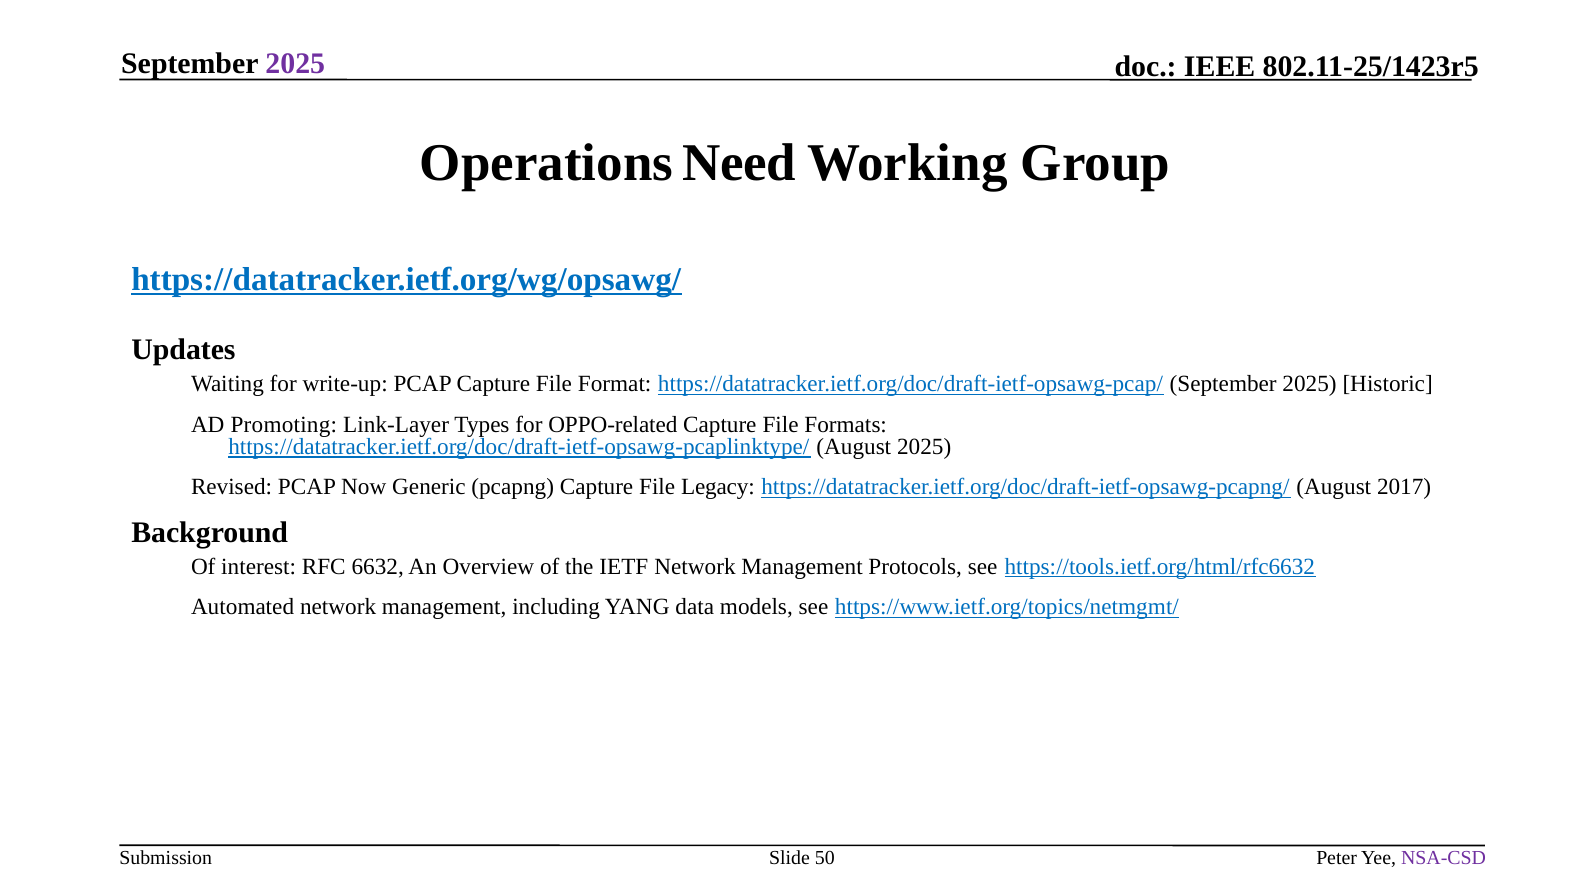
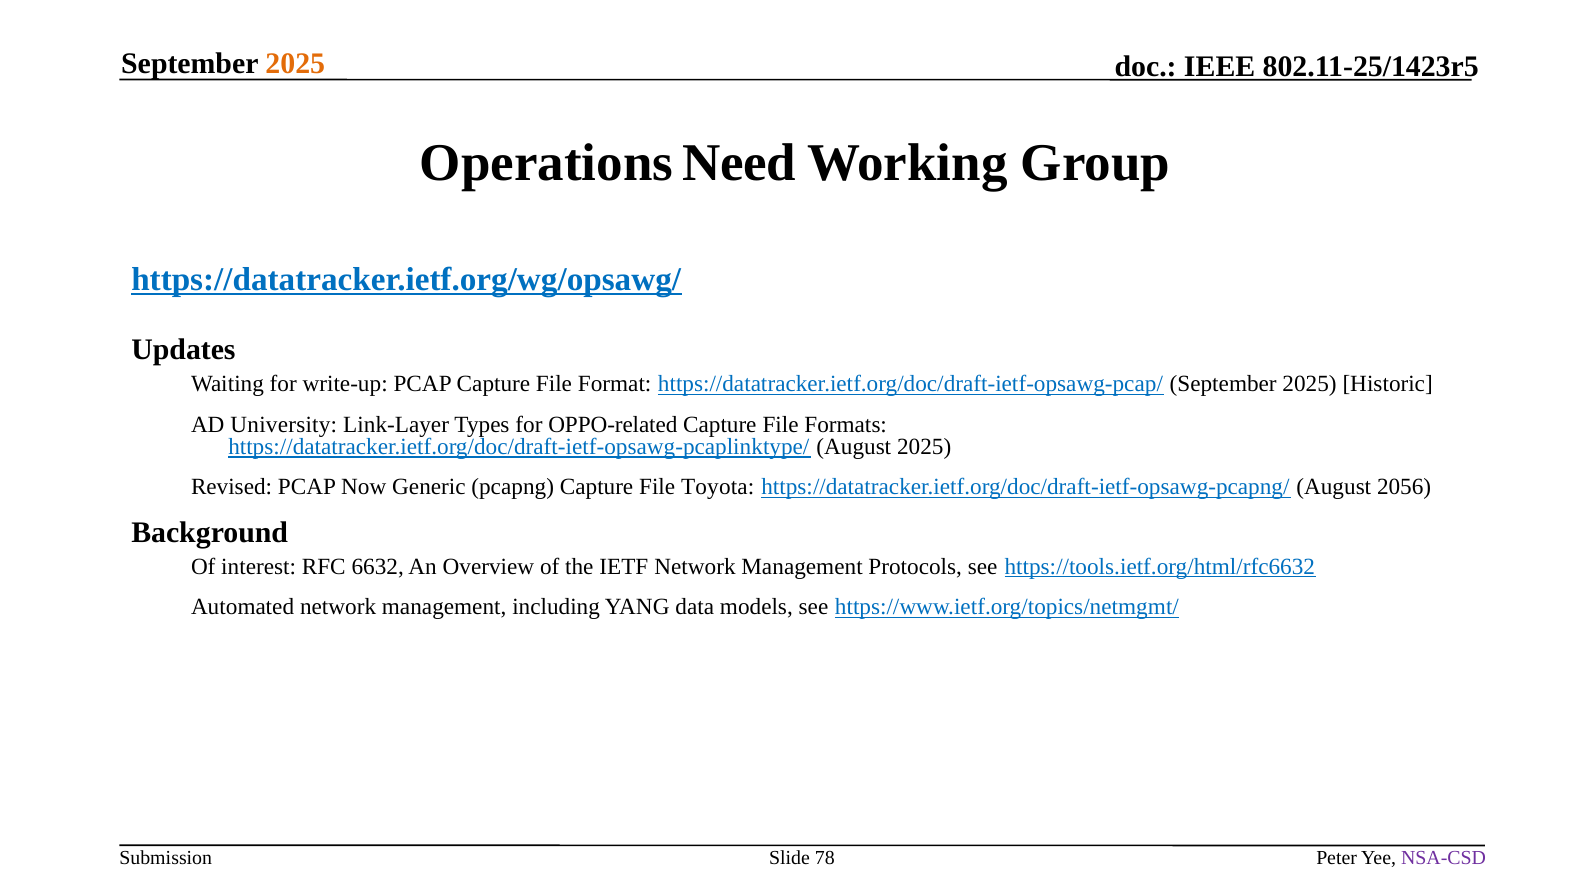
2025 colour: purple -> orange (295, 63)
Promoting: Promoting -> University (284, 424)
Legacy: Legacy -> Toyota (718, 487)
2017: 2017 -> 2056 (1404, 487)
50: 50 -> 78 (825, 858)
